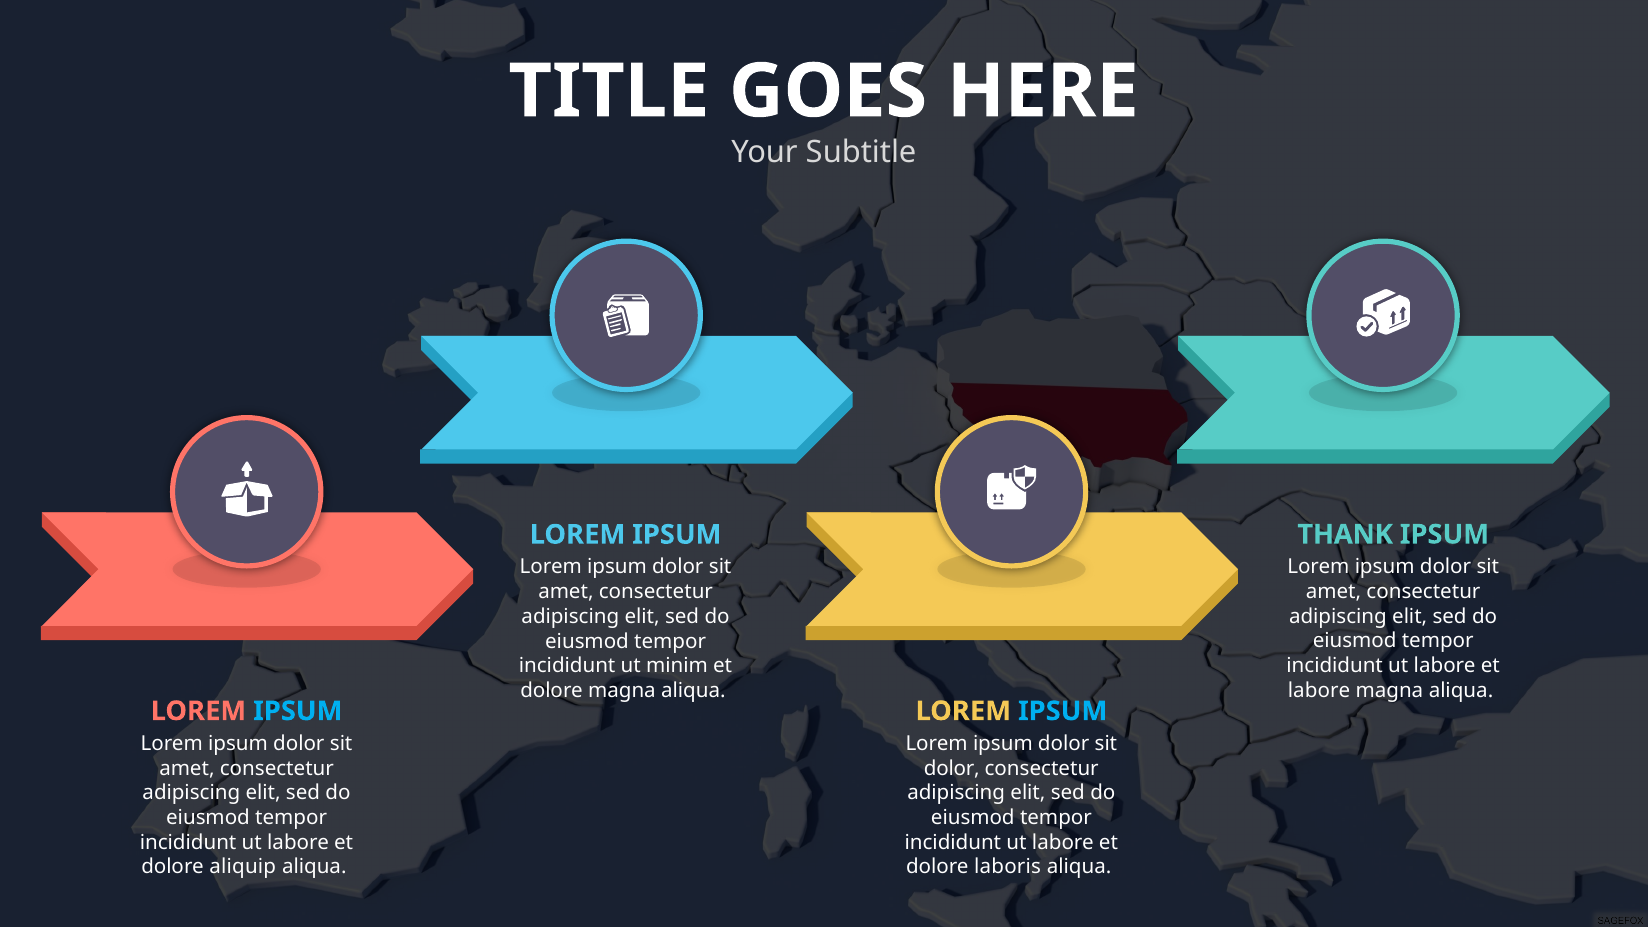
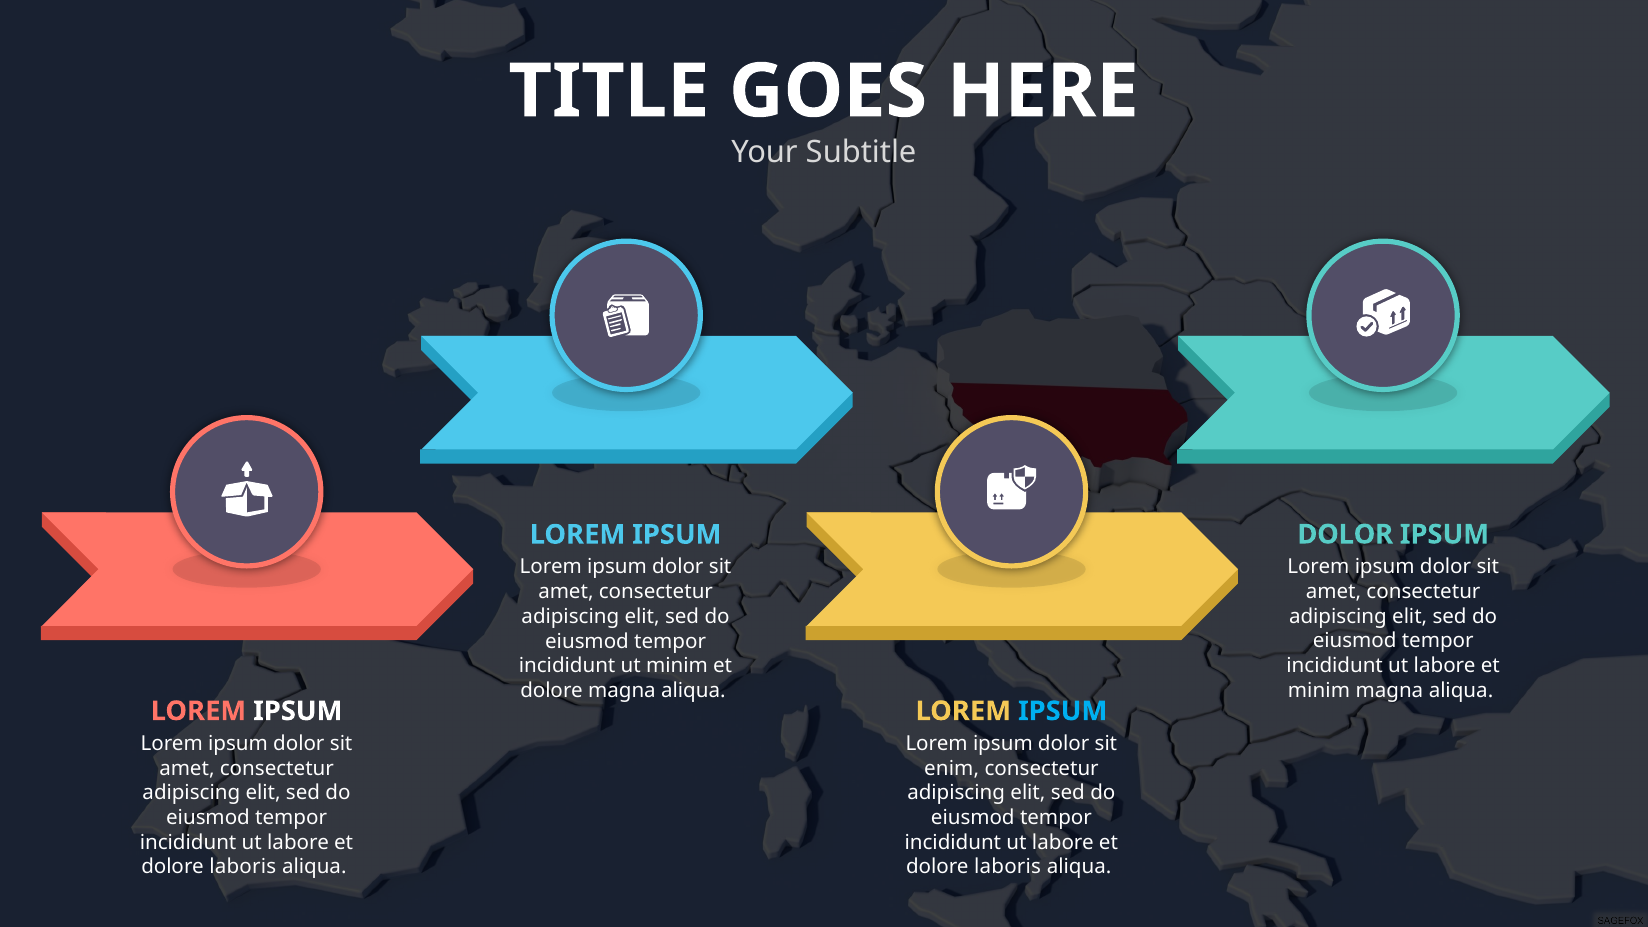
THANK: THANK -> DOLOR (1345, 534)
labore: labore -> minim (1319, 691)
IPSUM colour: light blue -> white (298, 711)
dolor: dolor -> enim (952, 768)
aliquip: aliquip -> laboris (243, 867)
